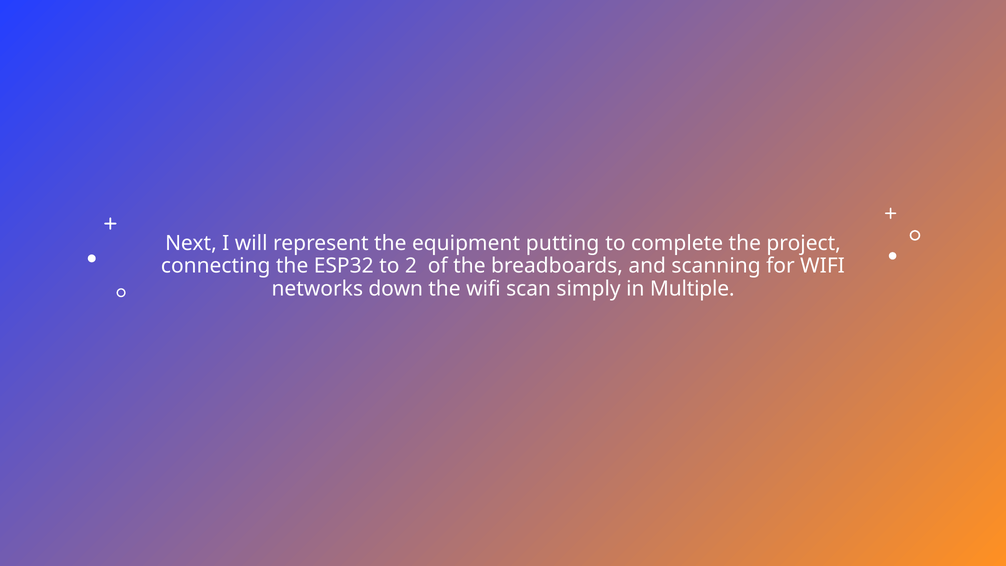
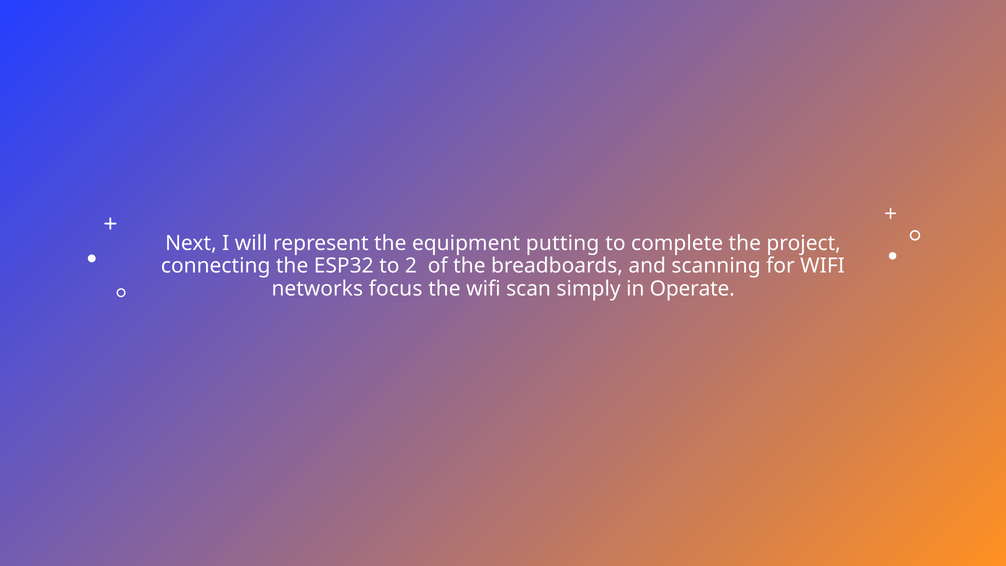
down: down -> focus (396, 289)
Multiple: Multiple -> Operate (692, 289)
